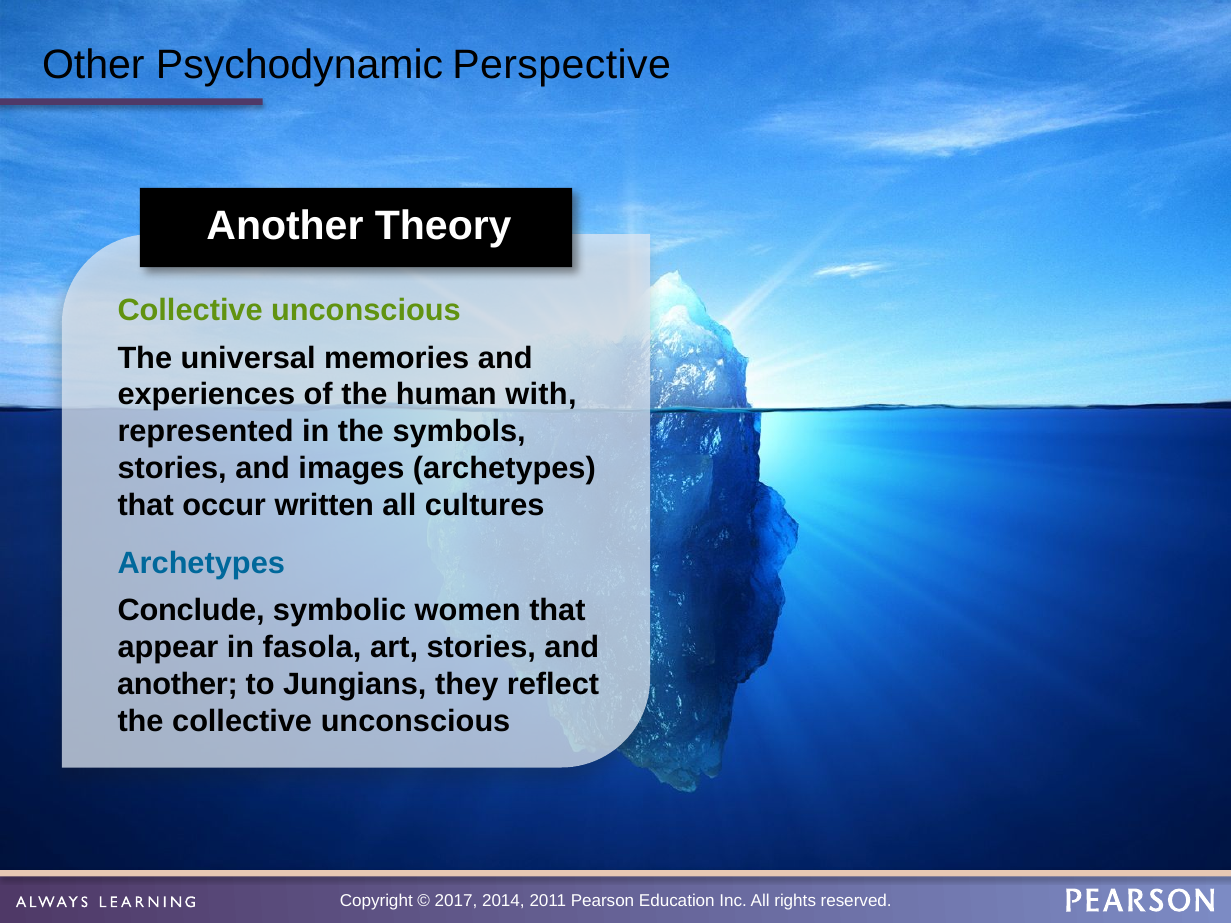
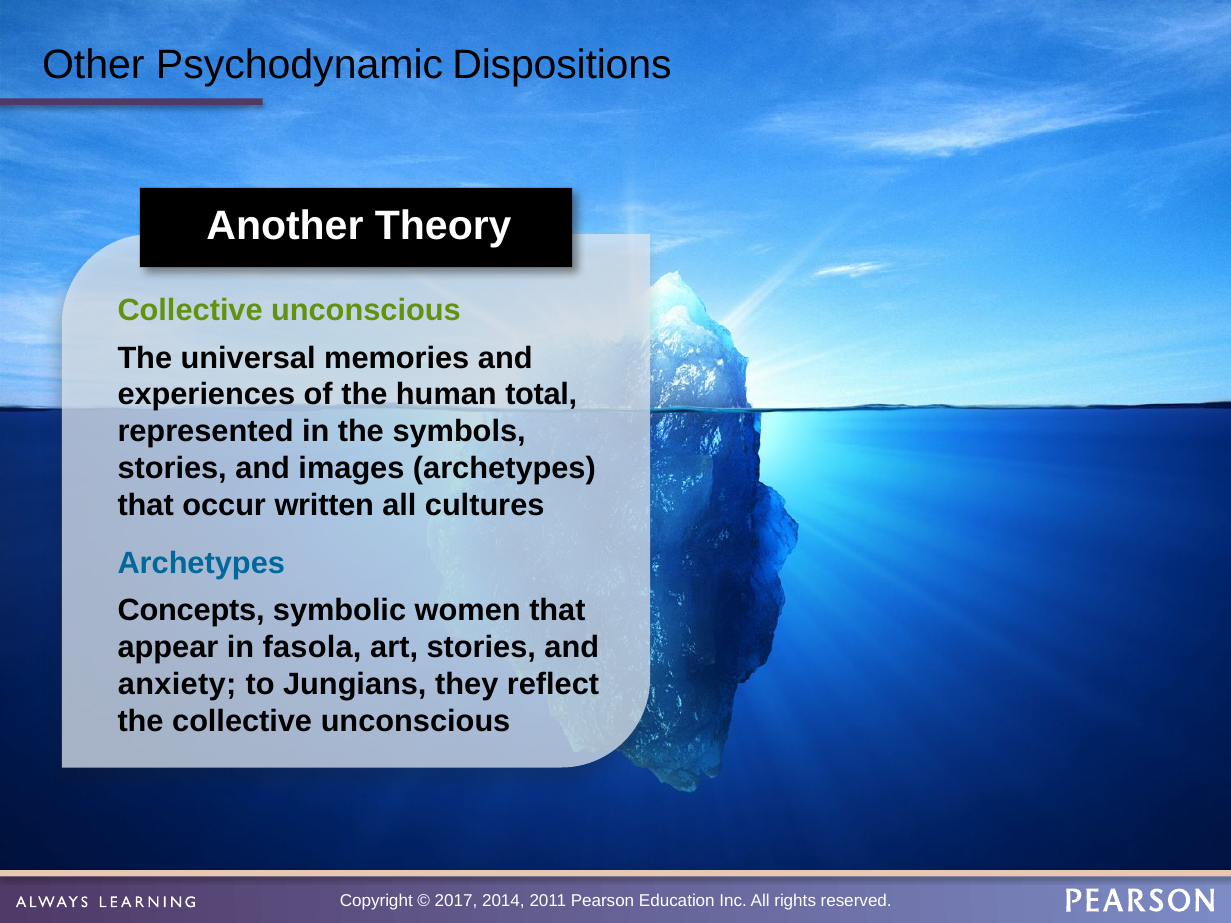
Perspective: Perspective -> Dispositions (562, 65)
with: with -> total (541, 395)
Conclude: Conclude -> Concepts (191, 610)
another: another -> anxiety (177, 684)
